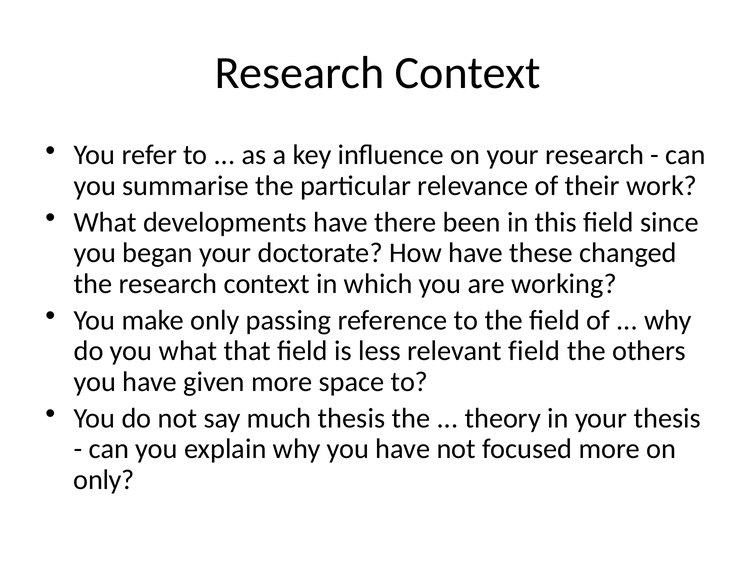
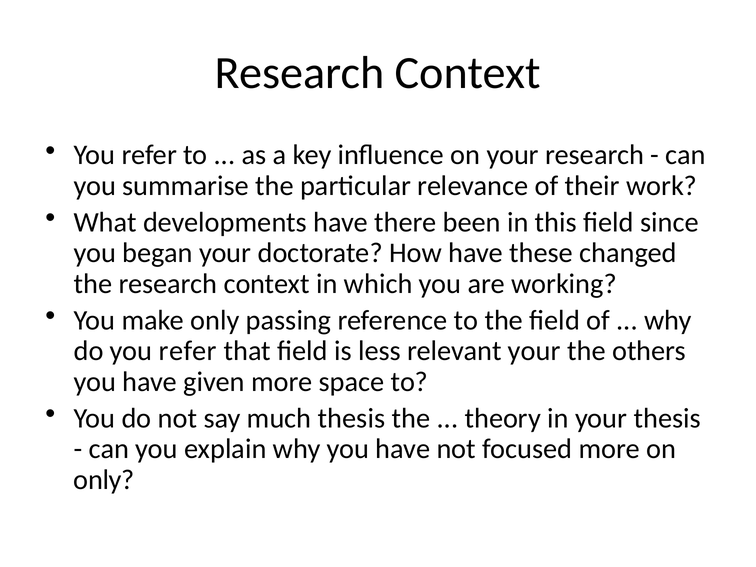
do you what: what -> refer (188, 351)
relevant field: field -> your (534, 351)
